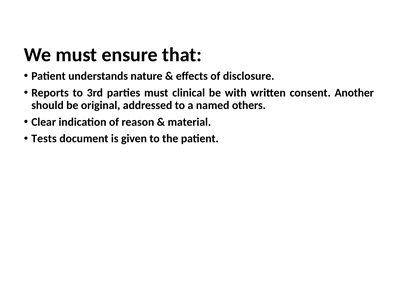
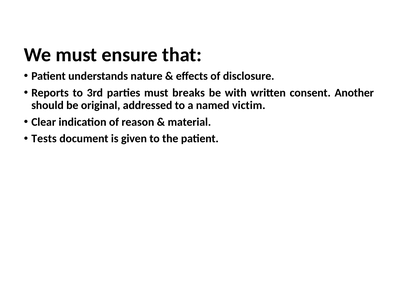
clinical: clinical -> breaks (189, 93)
others: others -> victim (249, 105)
